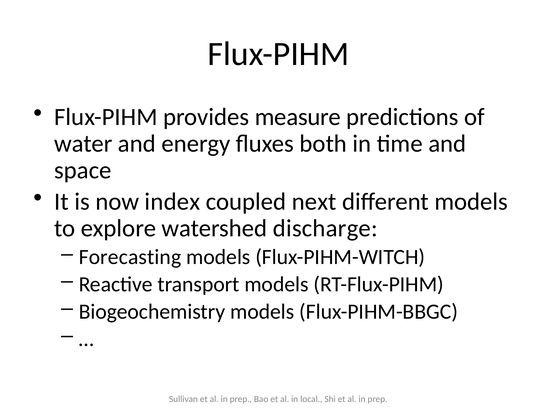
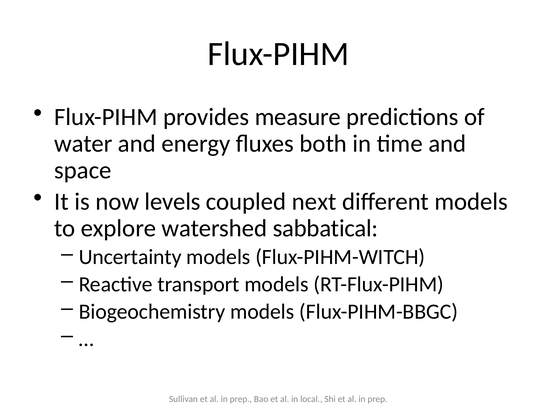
index: index -> levels (173, 202)
discharge: discharge -> sabbatical (326, 228)
Forecasting: Forecasting -> Uncertainty (130, 257)
